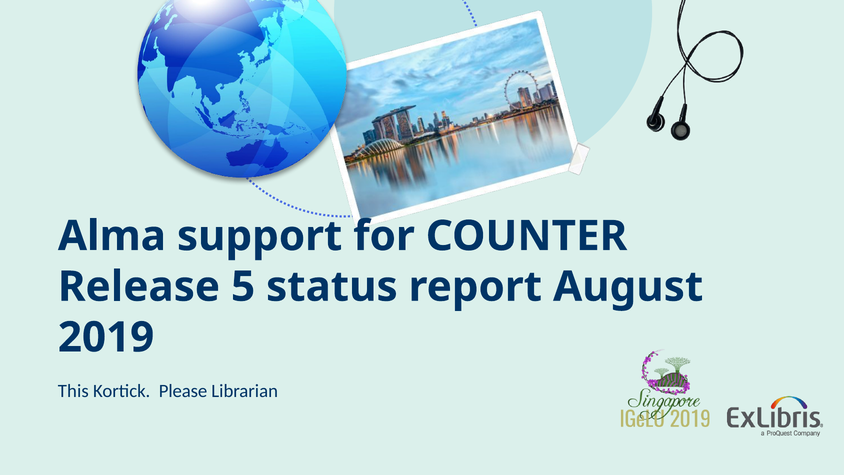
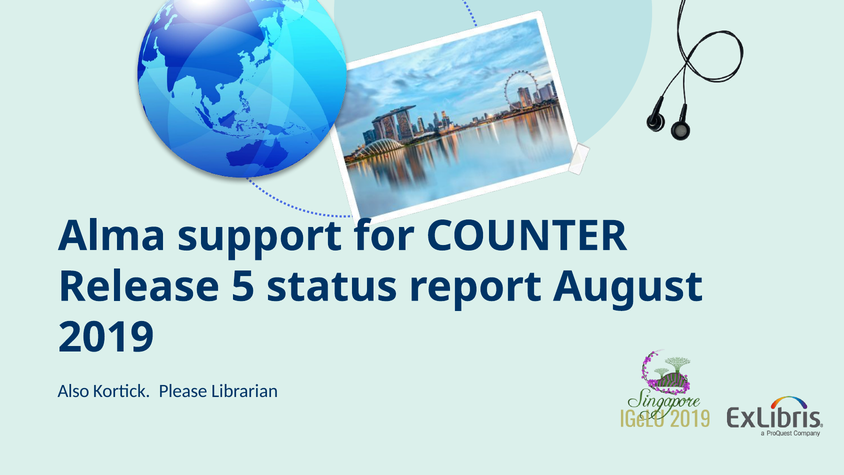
This: This -> Also (73, 391)
